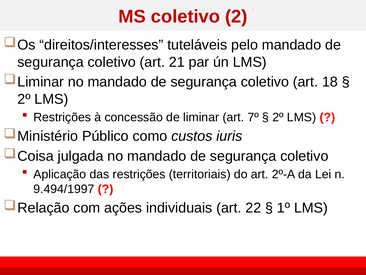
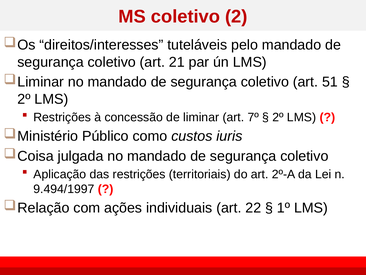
18: 18 -> 51 (330, 82)
